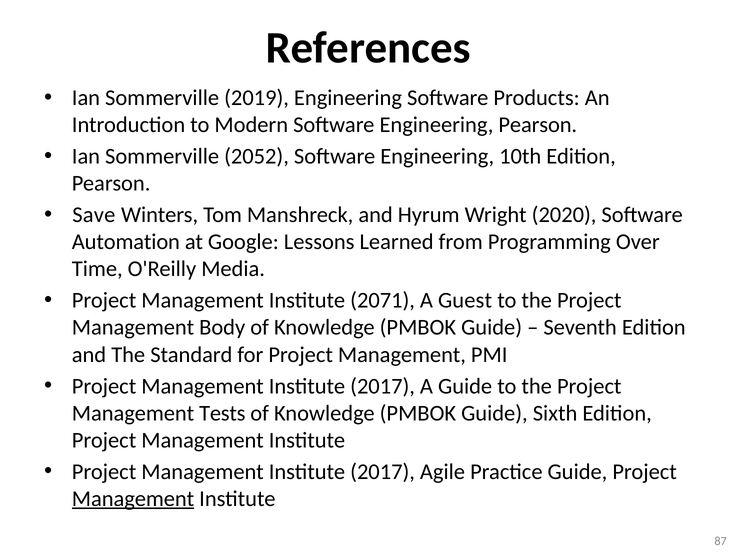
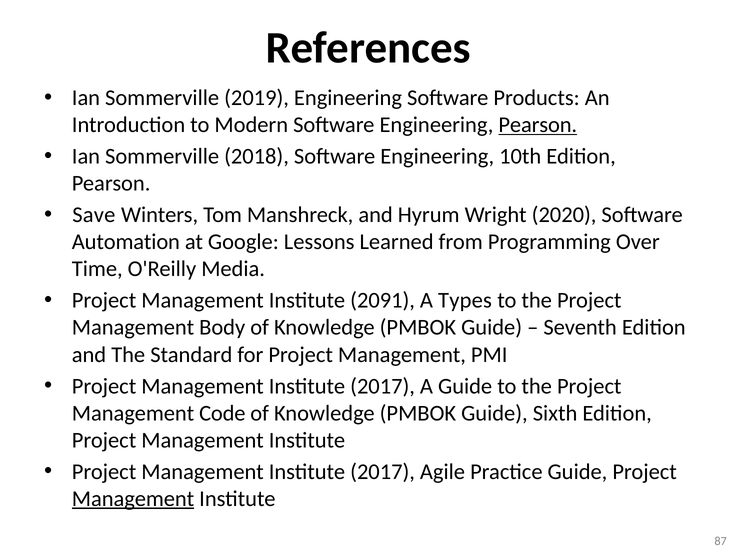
Pearson underline: none -> present (538, 125)
2052: 2052 -> 2018 (257, 156)
2071: 2071 -> 2091 (383, 300)
Guest: Guest -> Types (465, 300)
Tests: Tests -> Code (222, 413)
